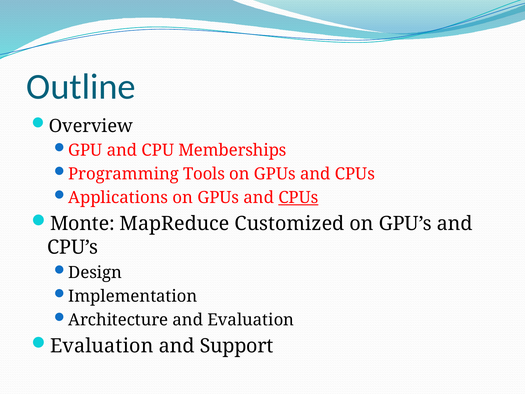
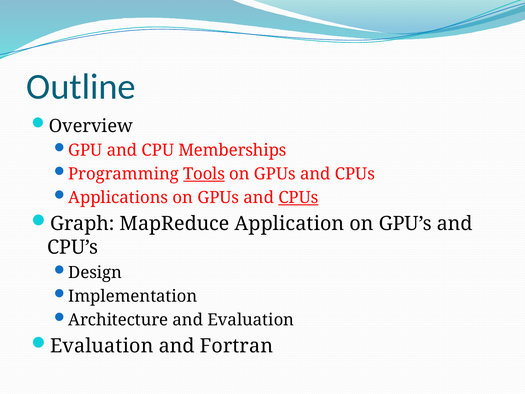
Tools underline: none -> present (204, 174)
Monte: Monte -> Graph (82, 224)
Customized: Customized -> Application (289, 224)
Support: Support -> Fortran (236, 346)
